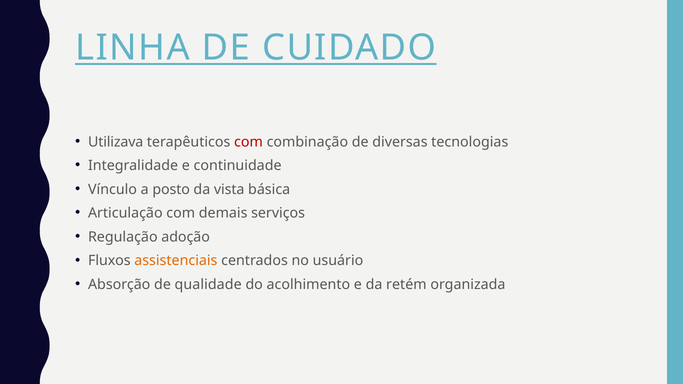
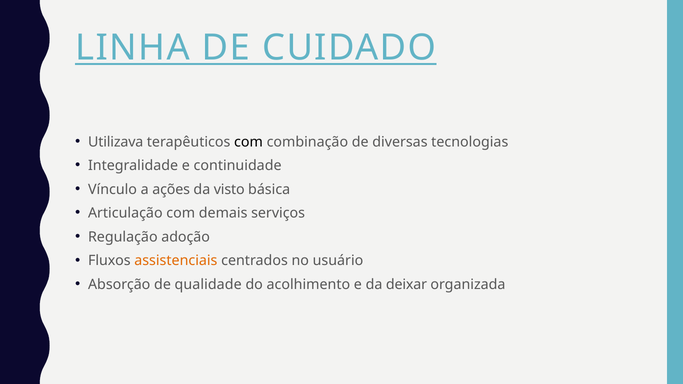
com colour: red -> black (248, 142)
posto: posto -> ações (171, 189)
vista: vista -> visto (229, 189)
retém: retém -> deixar (406, 285)
